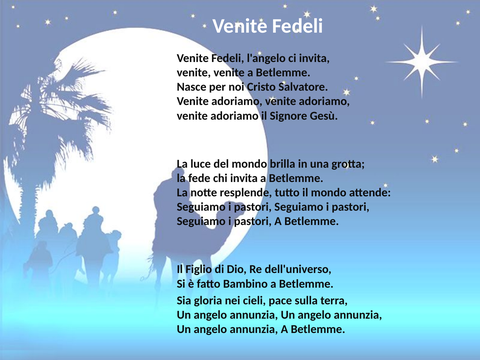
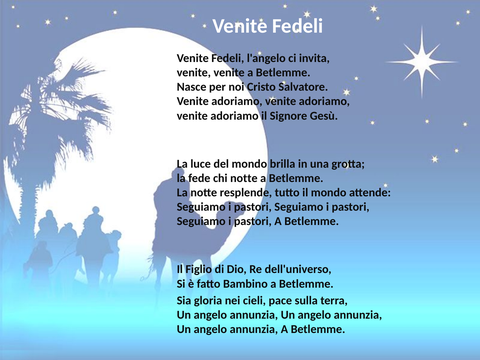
chi invita: invita -> notte (244, 178)
